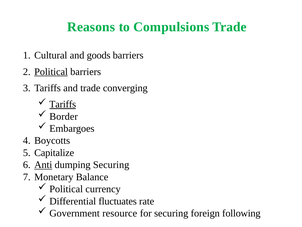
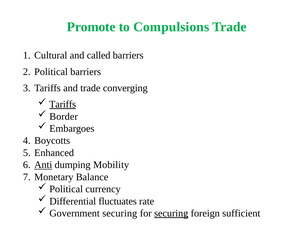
Reasons: Reasons -> Promote (91, 27)
goods: goods -> called (99, 55)
Political underline: present -> none (51, 72)
Capitalize: Capitalize -> Enhanced (54, 152)
dumping Securing: Securing -> Mobility (111, 165)
Government resource: resource -> securing (120, 213)
securing underline: none -> present (171, 213)
following: following -> sufficient (241, 213)
